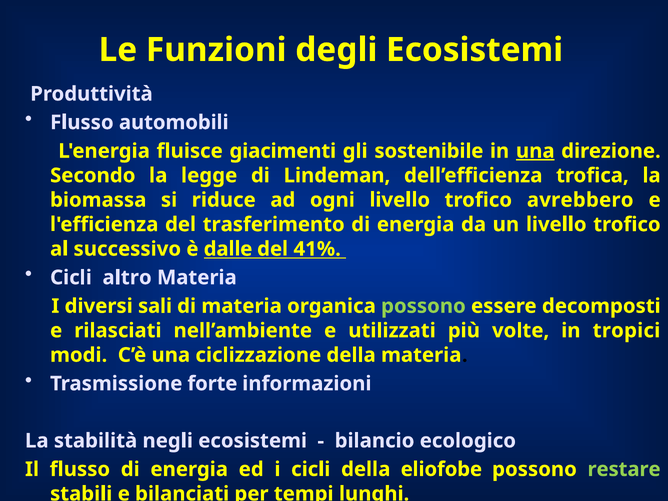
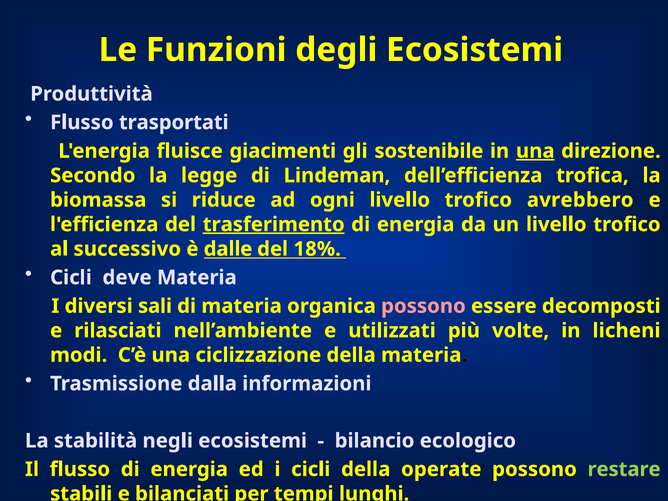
automobili: automobili -> trasportati (174, 122)
trasferimento underline: none -> present (274, 224)
41%: 41% -> 18% (317, 249)
altro: altro -> deve (127, 278)
possono colour: light green -> pink (423, 306)
tropici: tropici -> licheni (627, 331)
forte: forte -> dalla (212, 384)
eliofobe: eliofobe -> operate (441, 469)
